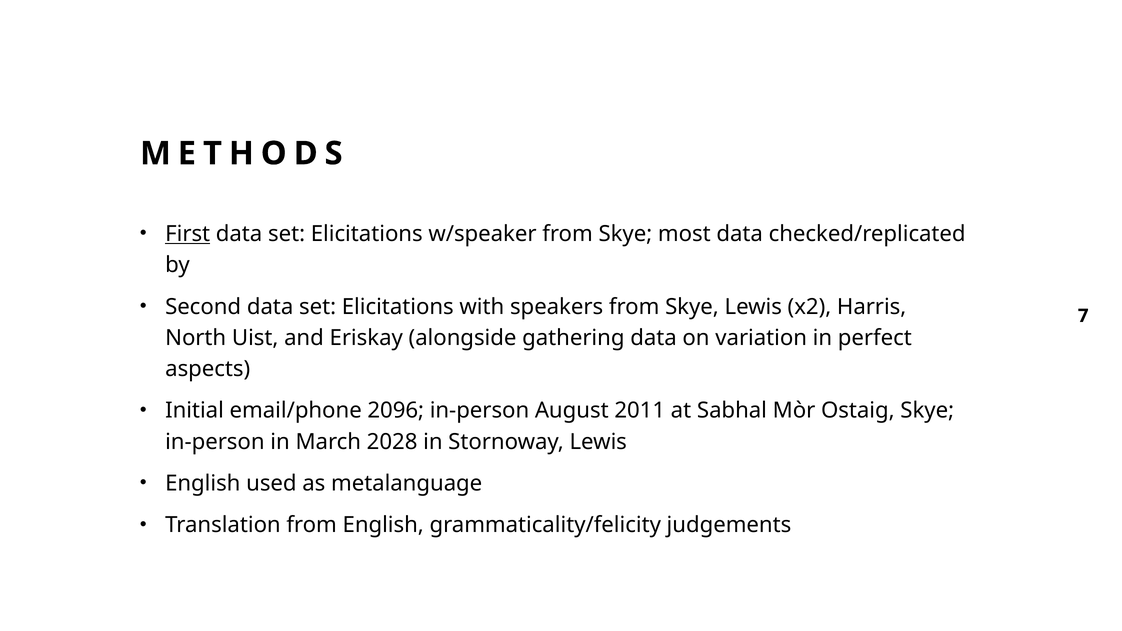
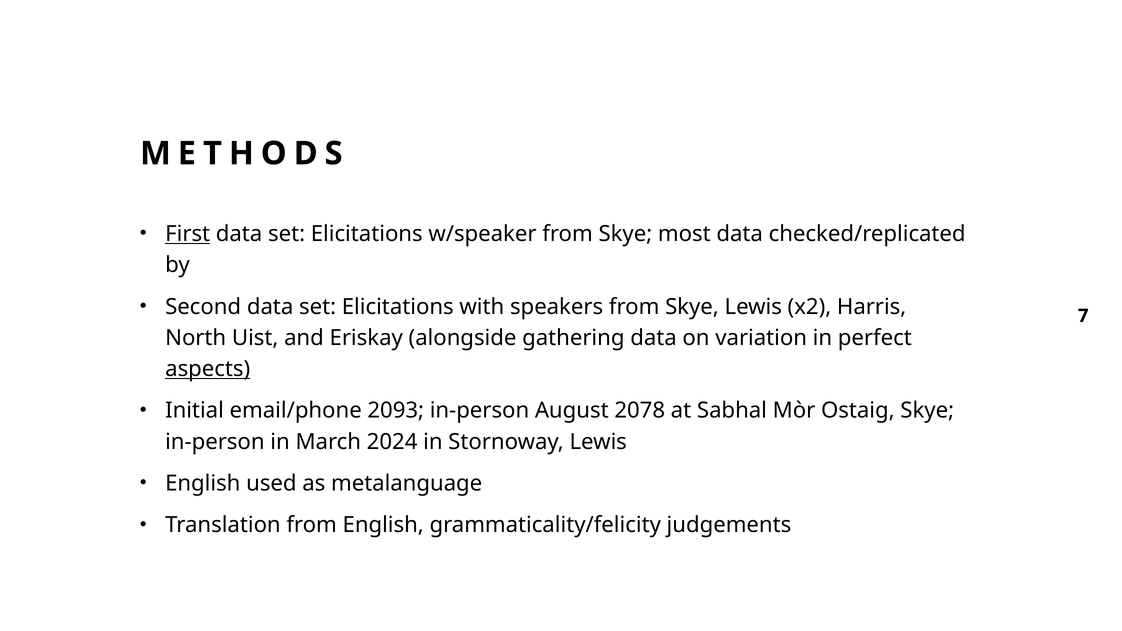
aspects underline: none -> present (208, 369)
2096: 2096 -> 2093 (396, 411)
2011: 2011 -> 2078 (640, 411)
2028: 2028 -> 2024 (392, 442)
